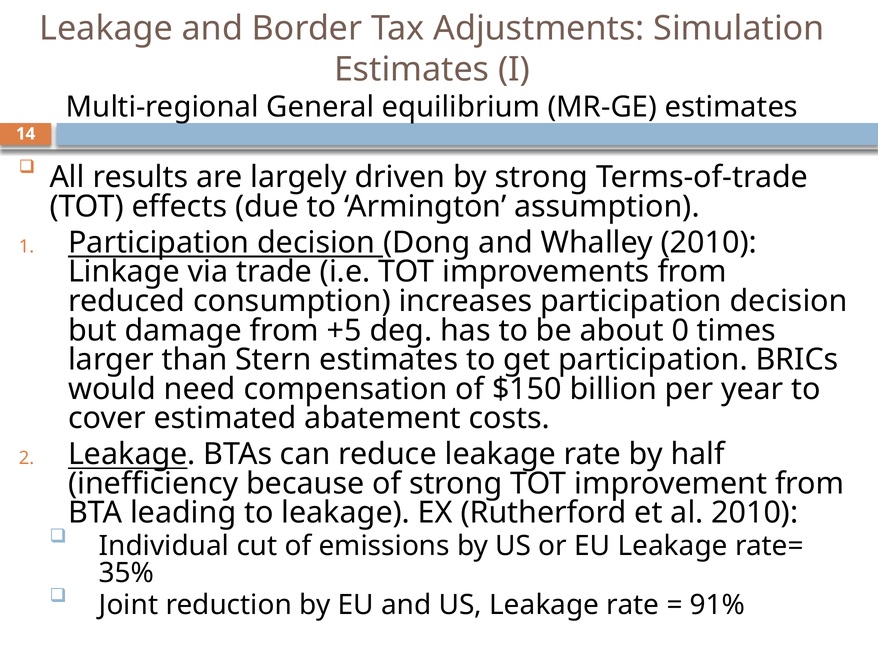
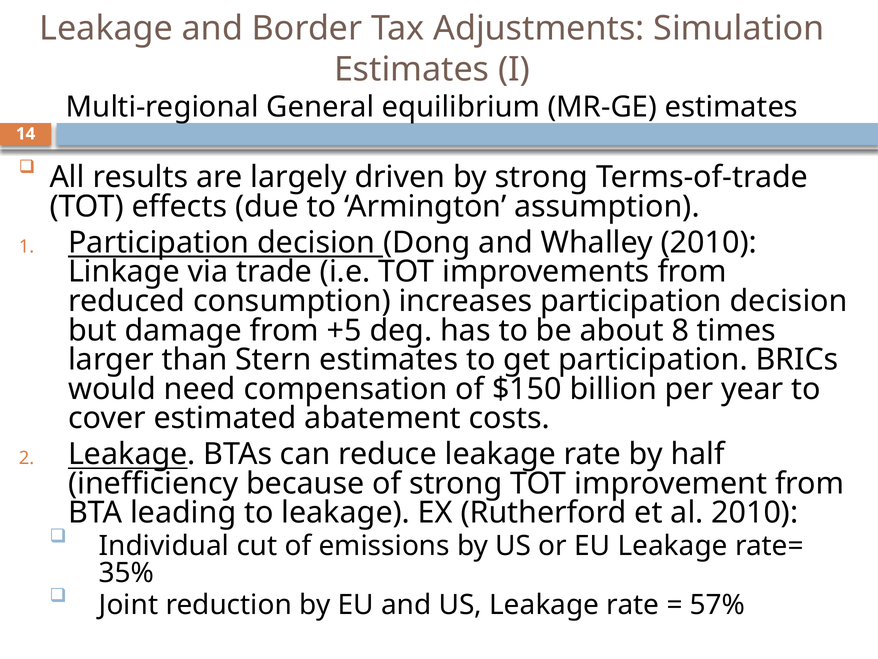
0: 0 -> 8 (680, 330)
91%: 91% -> 57% (718, 605)
